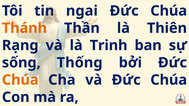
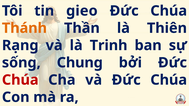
ngai: ngai -> gieo (82, 11)
Thống: Thống -> Chung (80, 63)
Chúa colour: orange -> red (20, 80)
